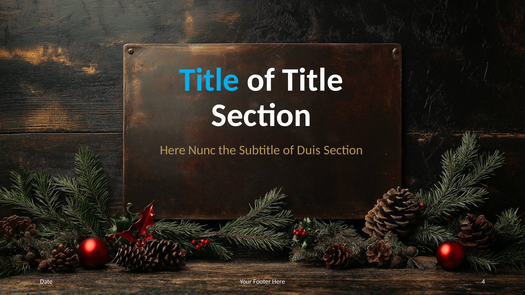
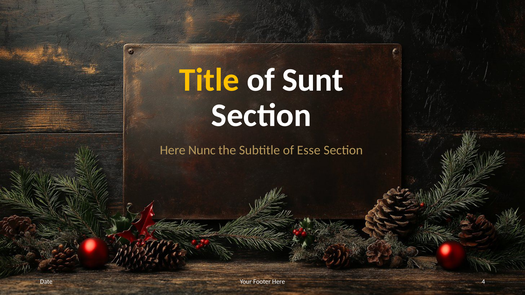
Title colour: light blue -> yellow (209, 80)
of Title: Title -> Sunt (313, 80)
Duis: Duis -> Esse (309, 150)
